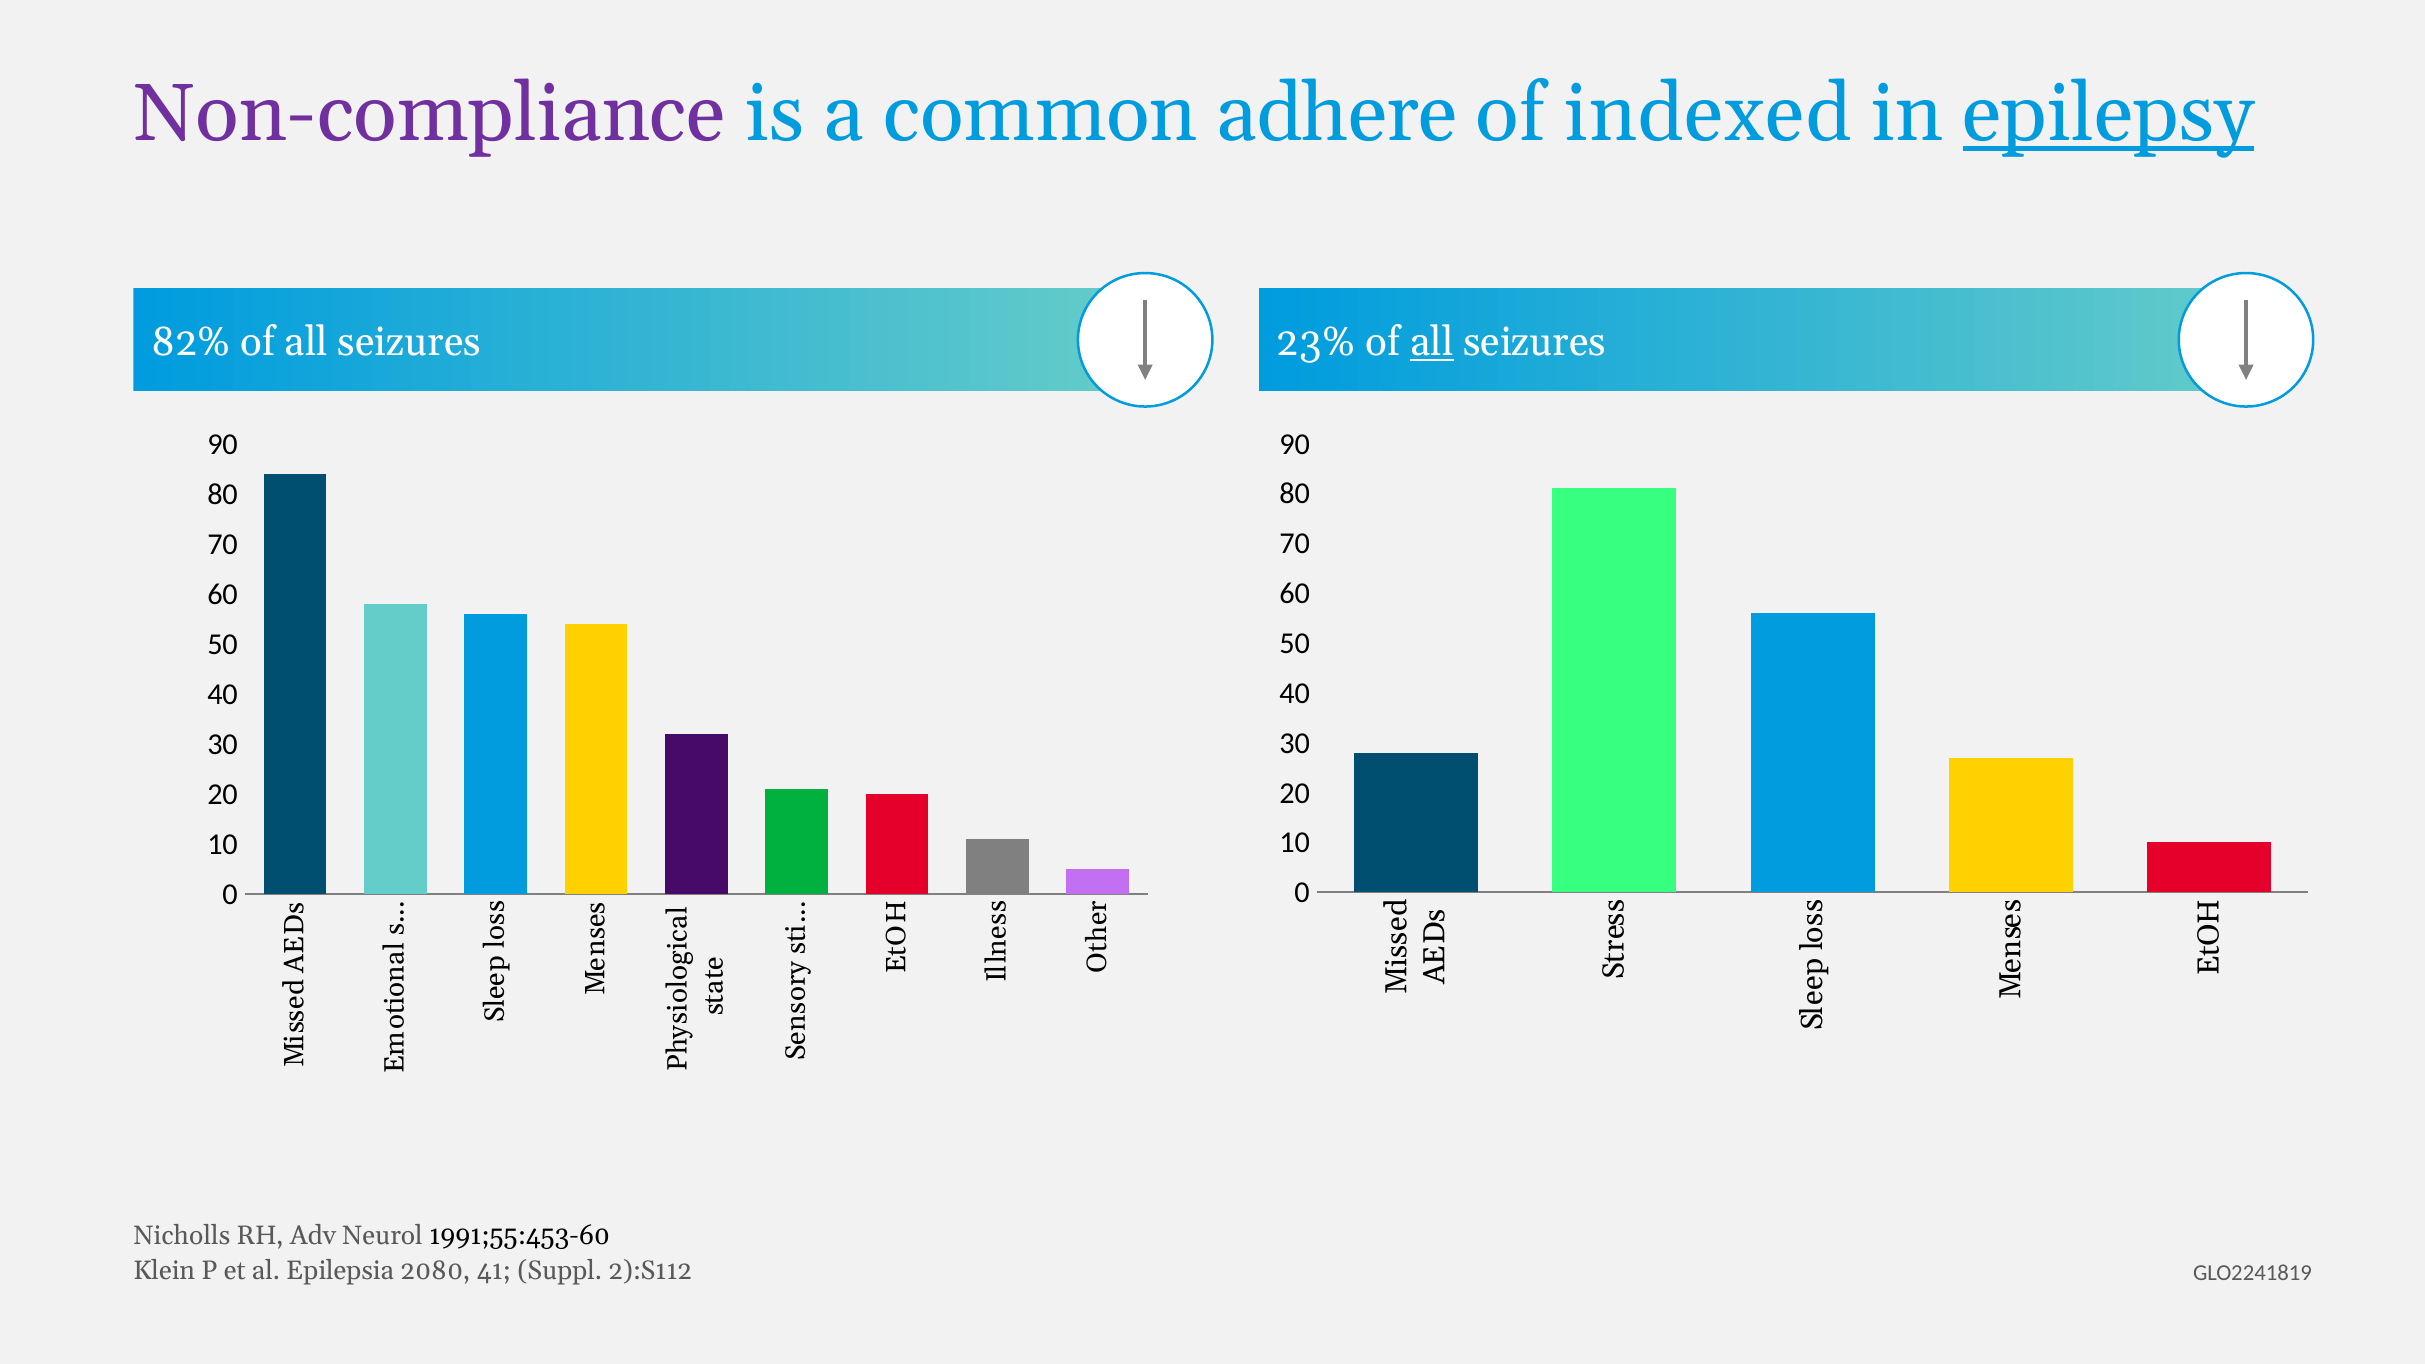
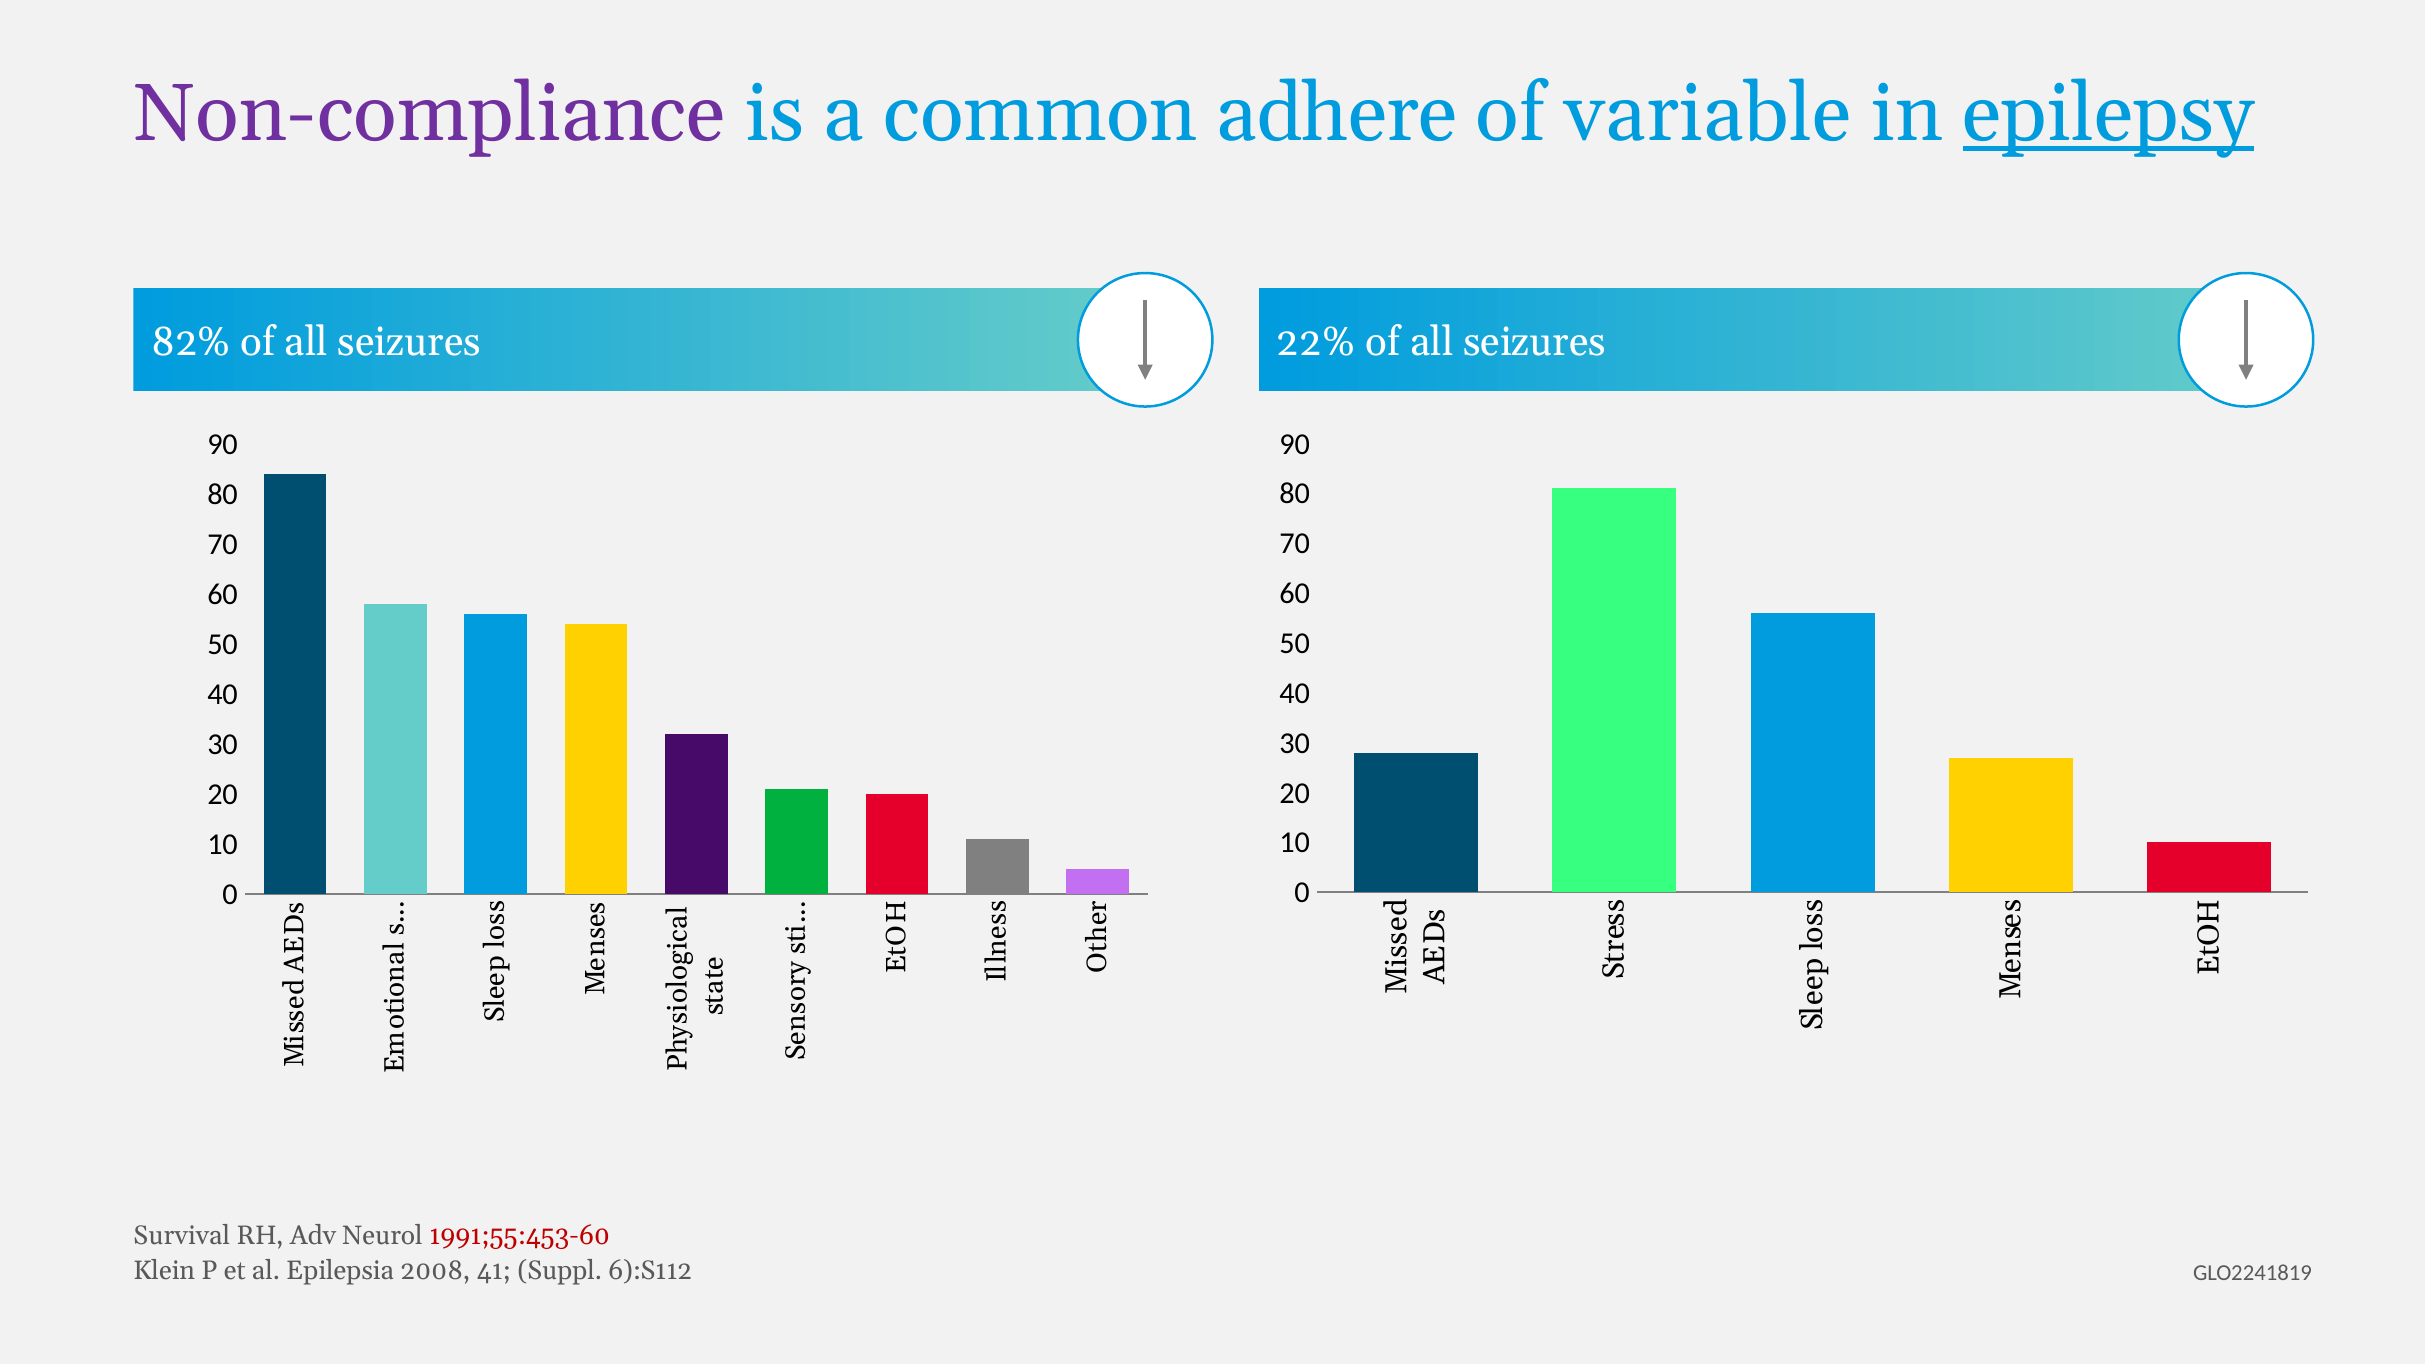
indexed: indexed -> variable (1708, 114)
23%: 23% -> 22% (1316, 342)
all underline: present -> none (1432, 342)
Nicholls: Nicholls -> Survival (182, 1236)
1991;55:453-60 colour: black -> red (520, 1236)
2080: 2080 -> 2008 (435, 1271)
2):S112: 2):S112 -> 6):S112 (650, 1271)
